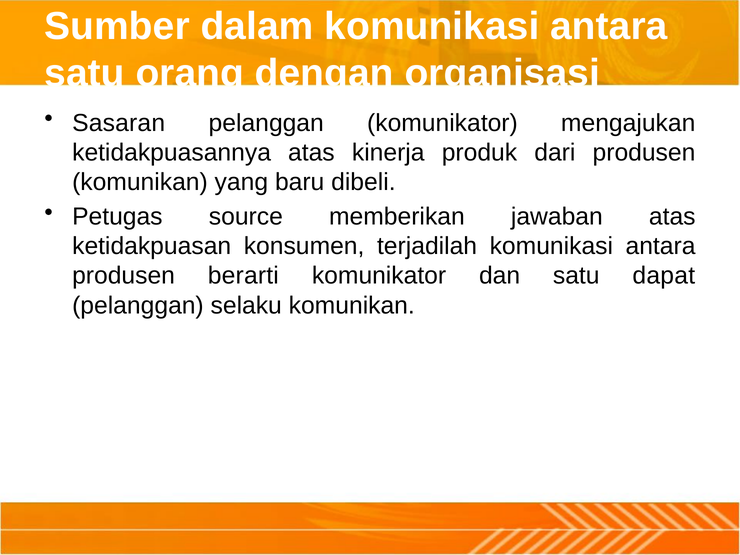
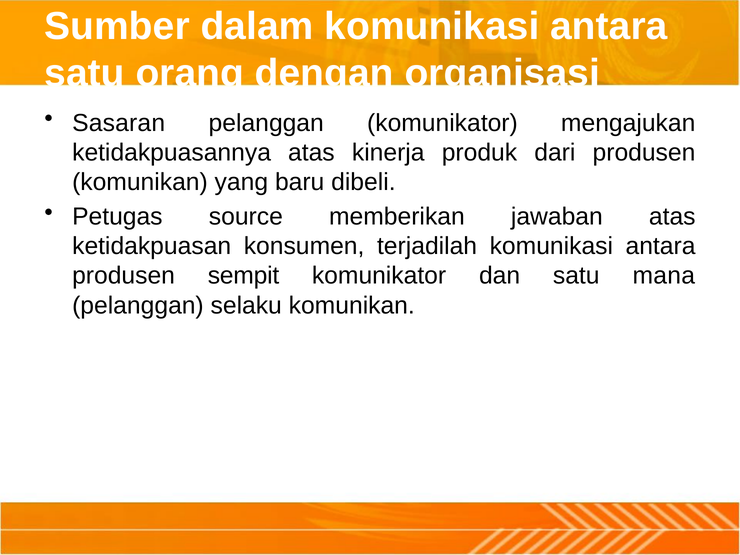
berarti: berarti -> sempit (244, 276)
dapat: dapat -> mana (664, 276)
